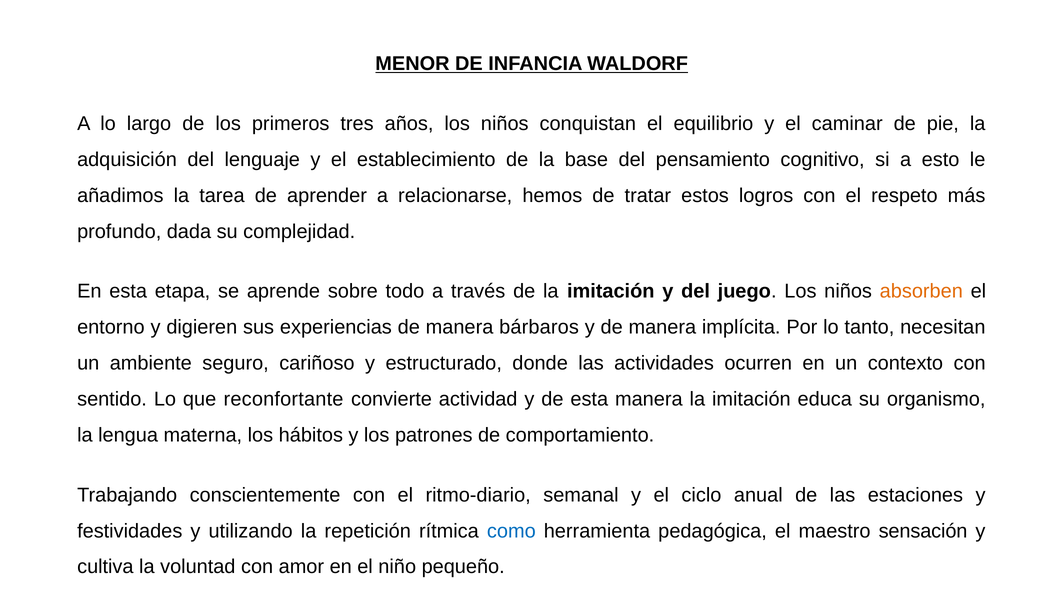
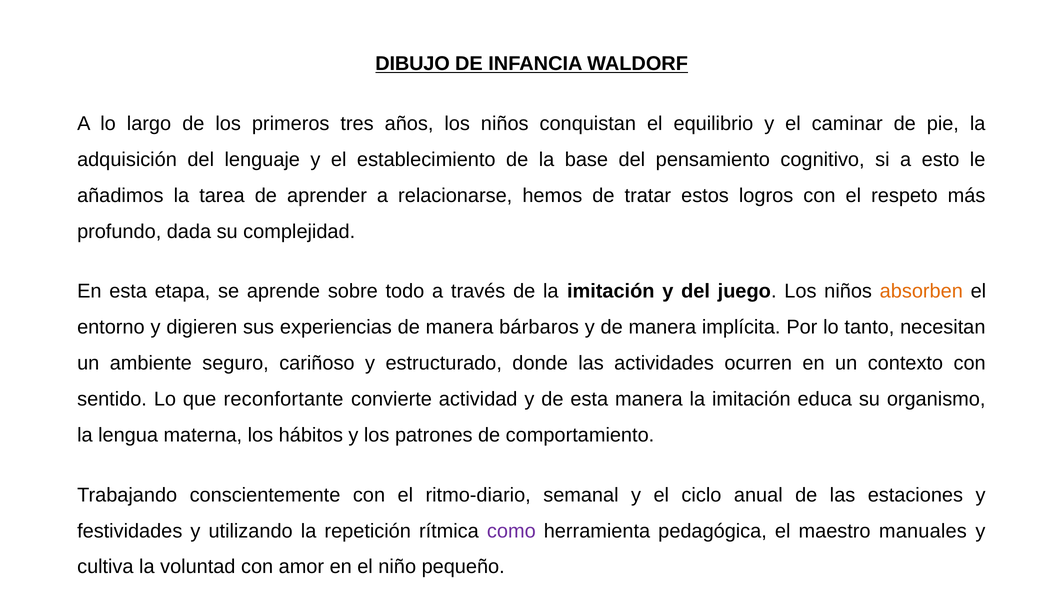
MENOR: MENOR -> DIBUJO (413, 64)
como colour: blue -> purple (511, 531)
sensación: sensación -> manuales (923, 531)
